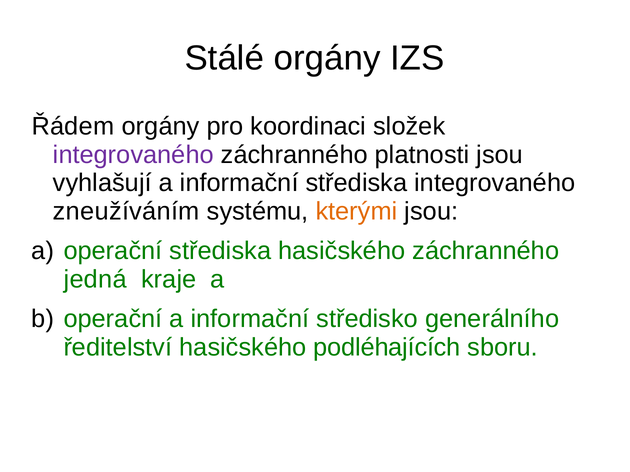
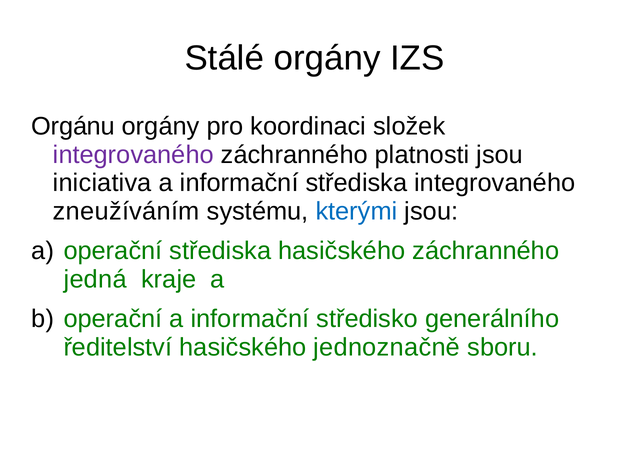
Řádem: Řádem -> Orgánu (73, 127)
vyhlašují: vyhlašují -> iniciativa (102, 183)
kterými colour: orange -> blue (357, 212)
podléhajících: podléhajících -> jednoznačně (387, 348)
